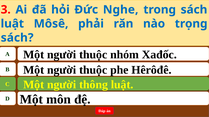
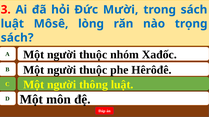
Nghe: Nghe -> Mười (121, 10)
phải: phải -> lòng (91, 24)
